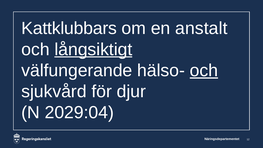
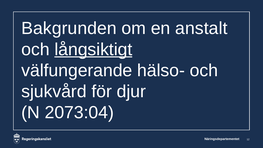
Kattklubbars: Kattklubbars -> Bakgrunden (69, 28)
och underline: present -> none (204, 70)
2029:04: 2029:04 -> 2073:04 (79, 112)
